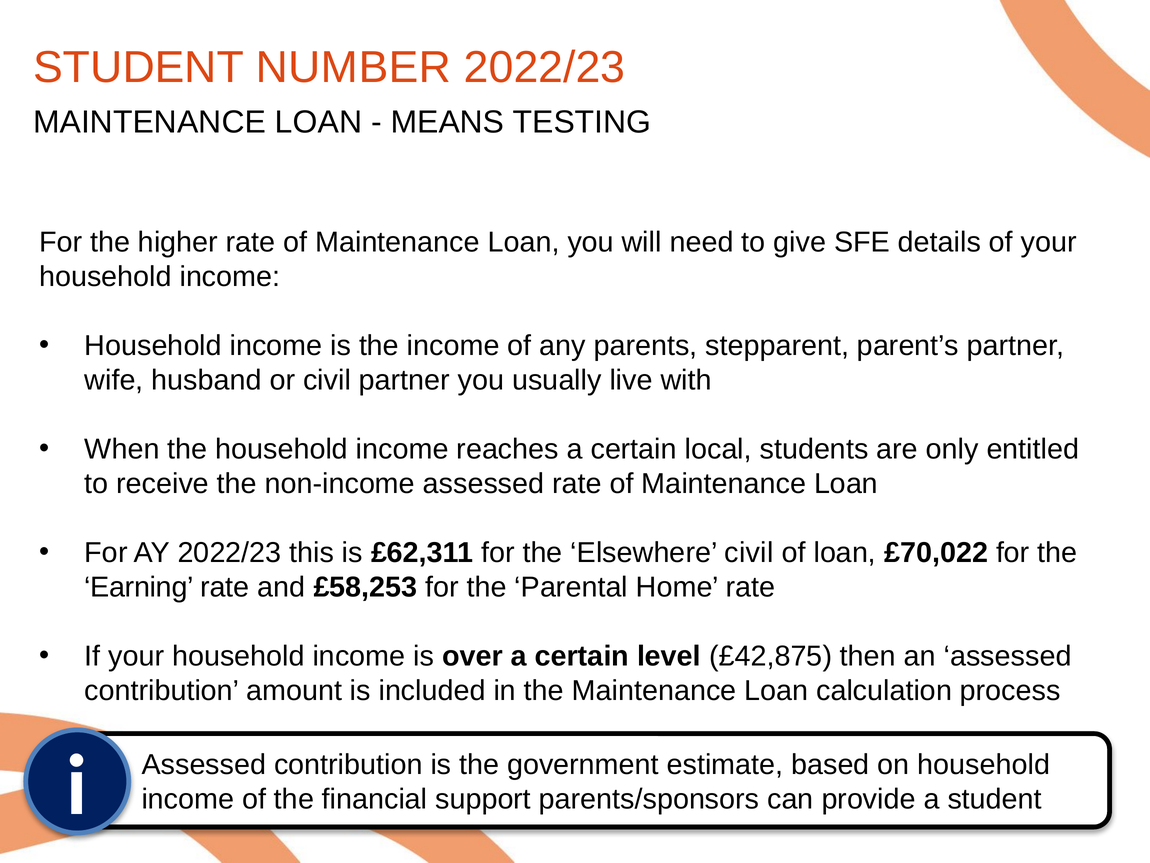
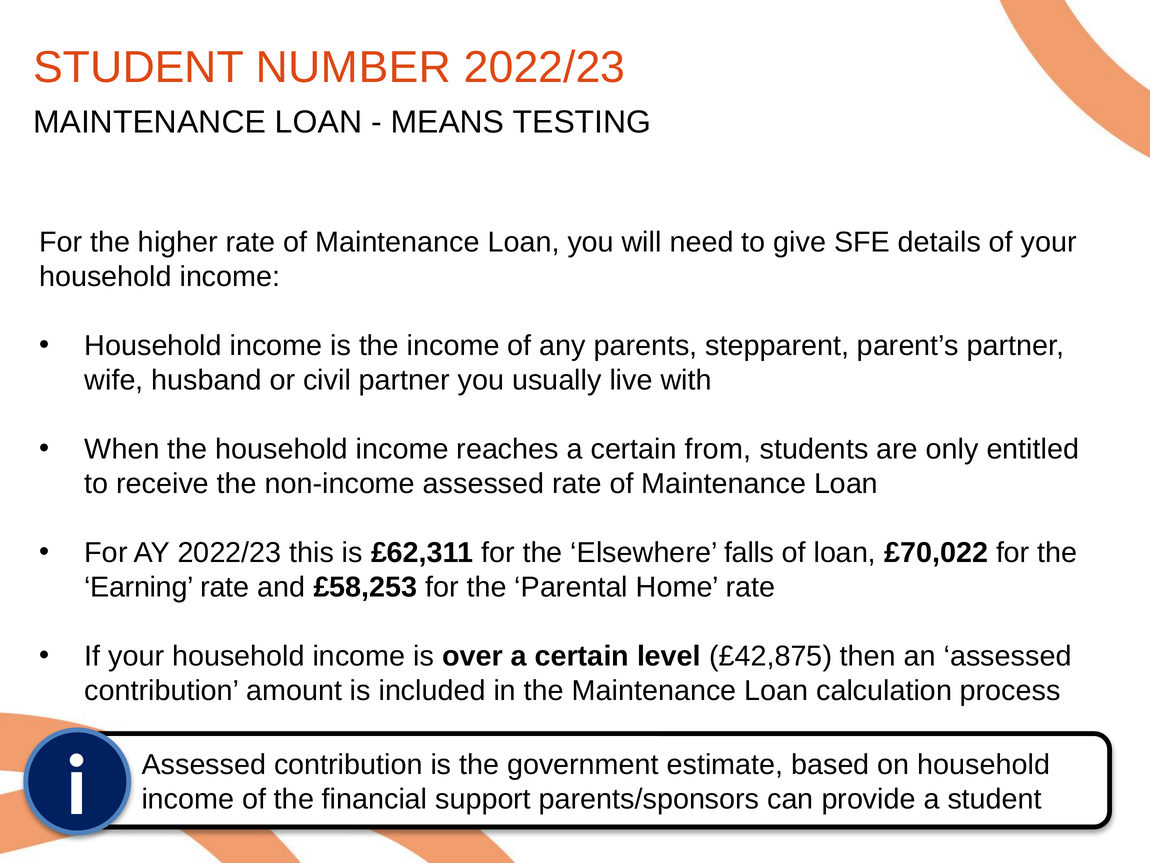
local: local -> from (718, 449)
Elsewhere civil: civil -> falls (749, 552)
